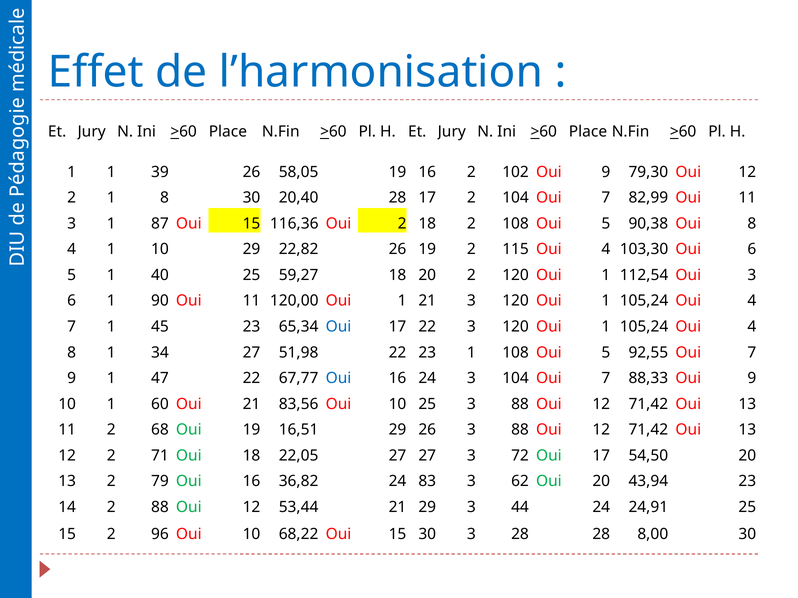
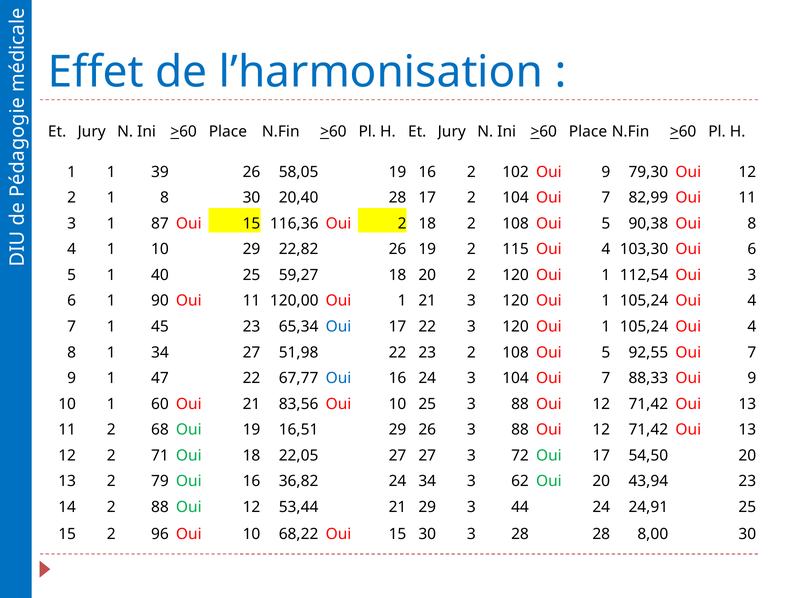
23 1: 1 -> 2 (471, 353)
24 83: 83 -> 34 (427, 482)
